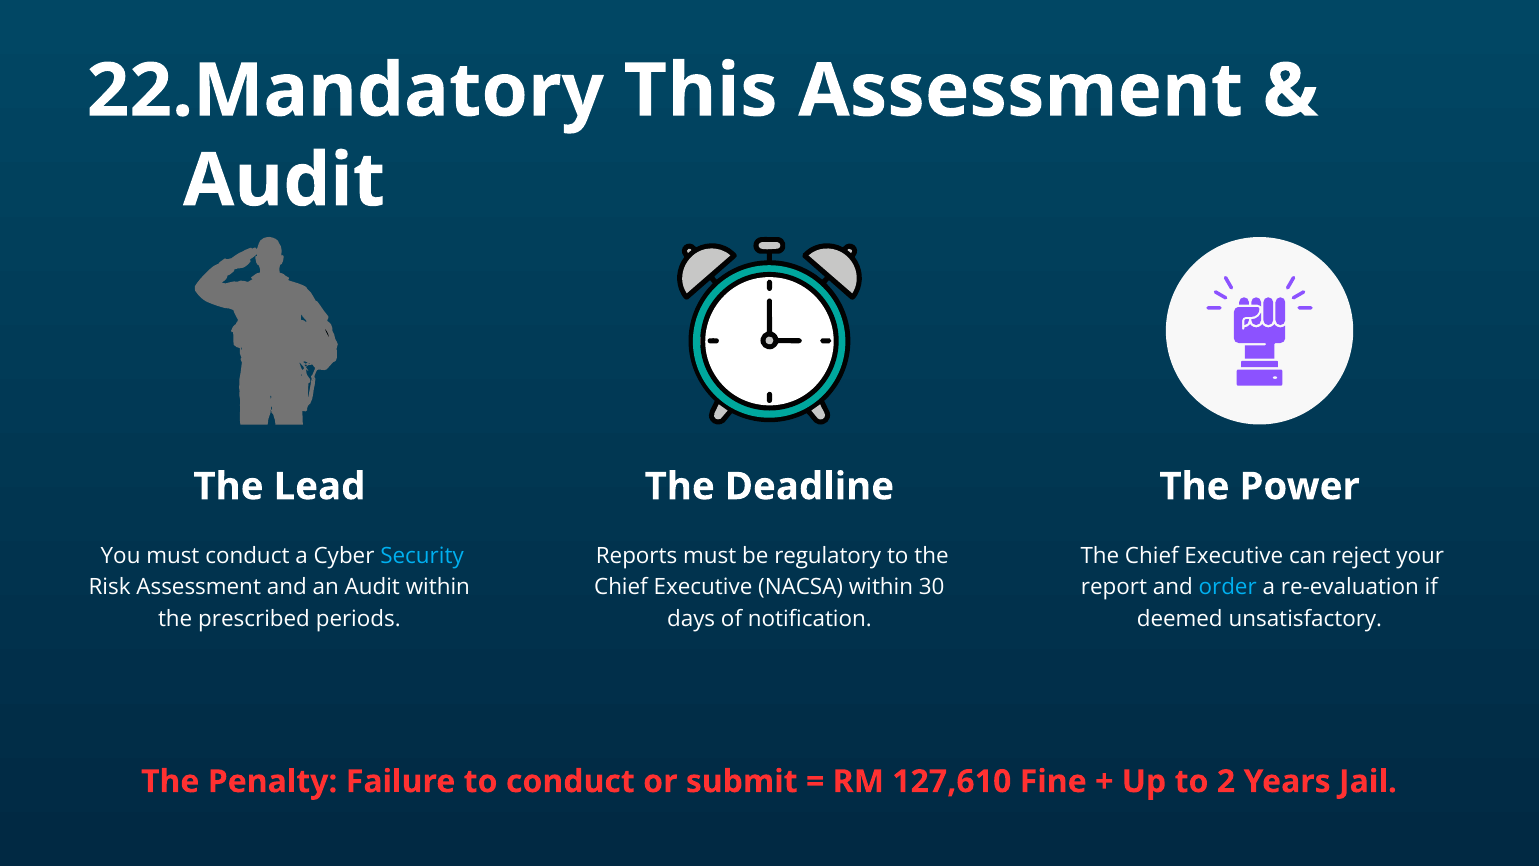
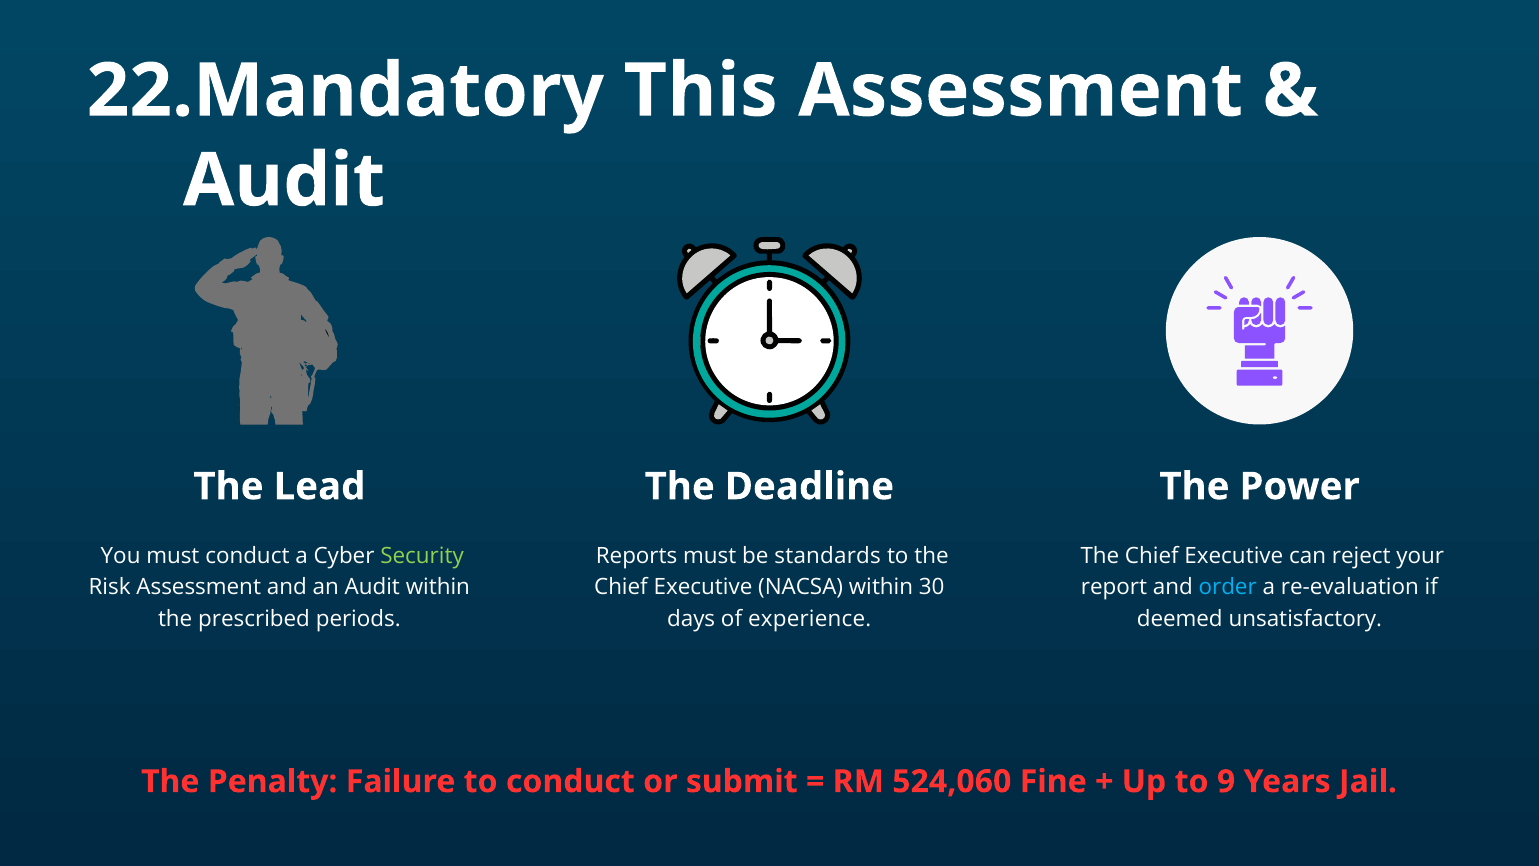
Security colour: light blue -> light green (422, 556)
regulatory: regulatory -> standards (828, 556)
notification: notification -> experience (810, 619)
127,610: 127,610 -> 524,060 (952, 781)
2: 2 -> 9 (1226, 781)
